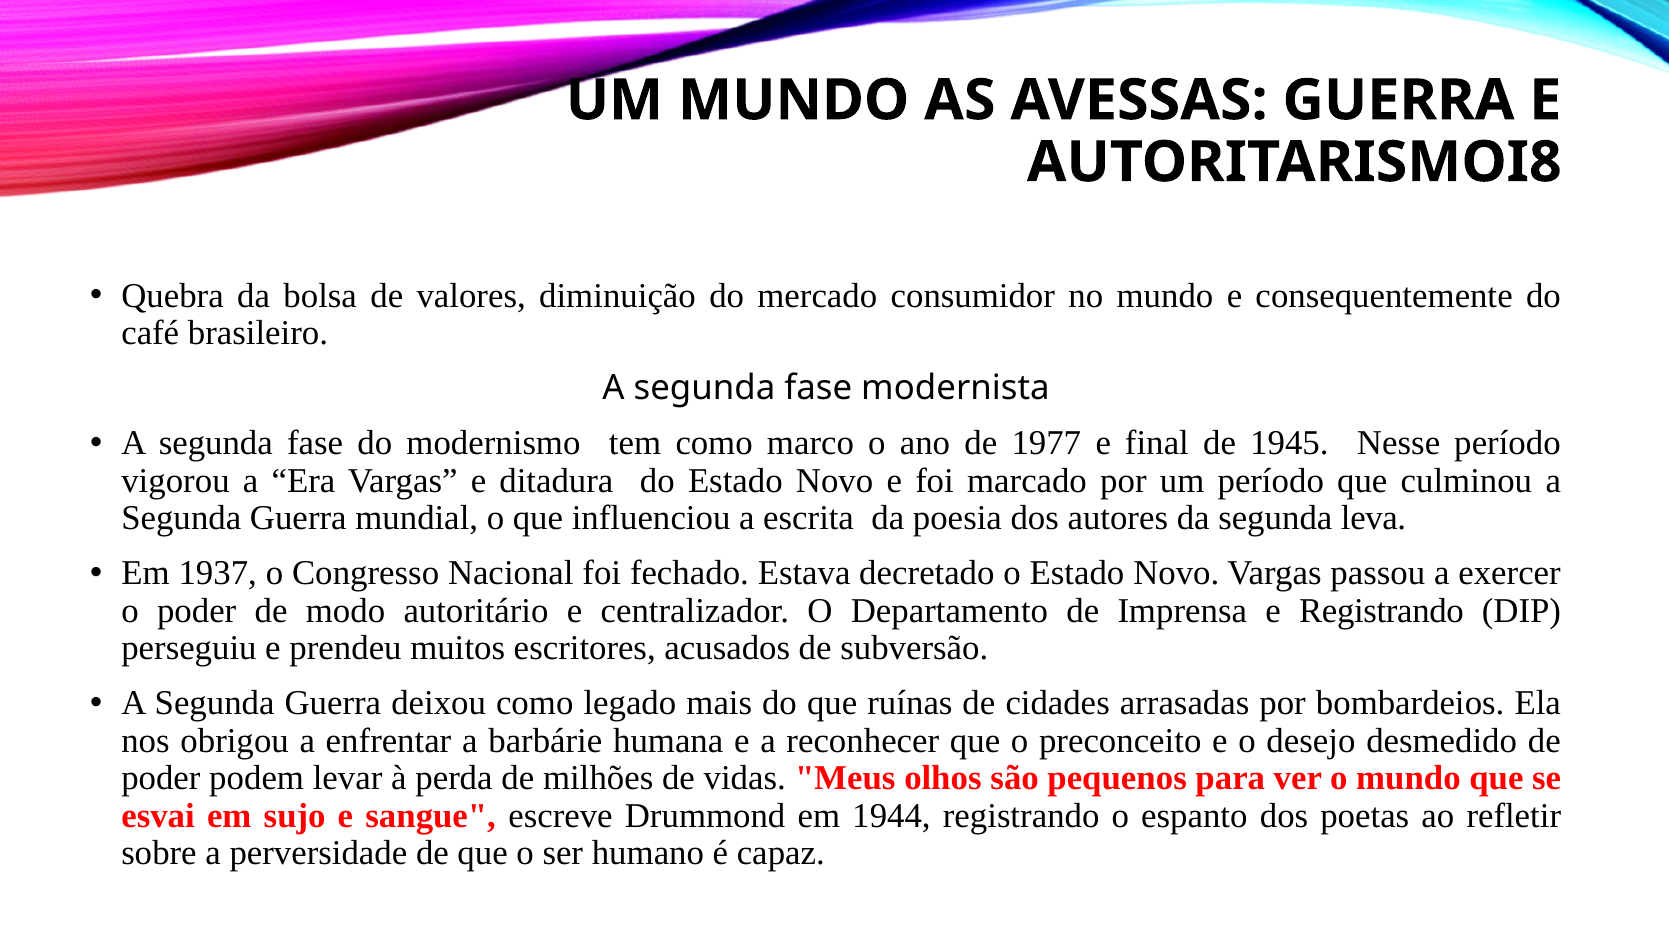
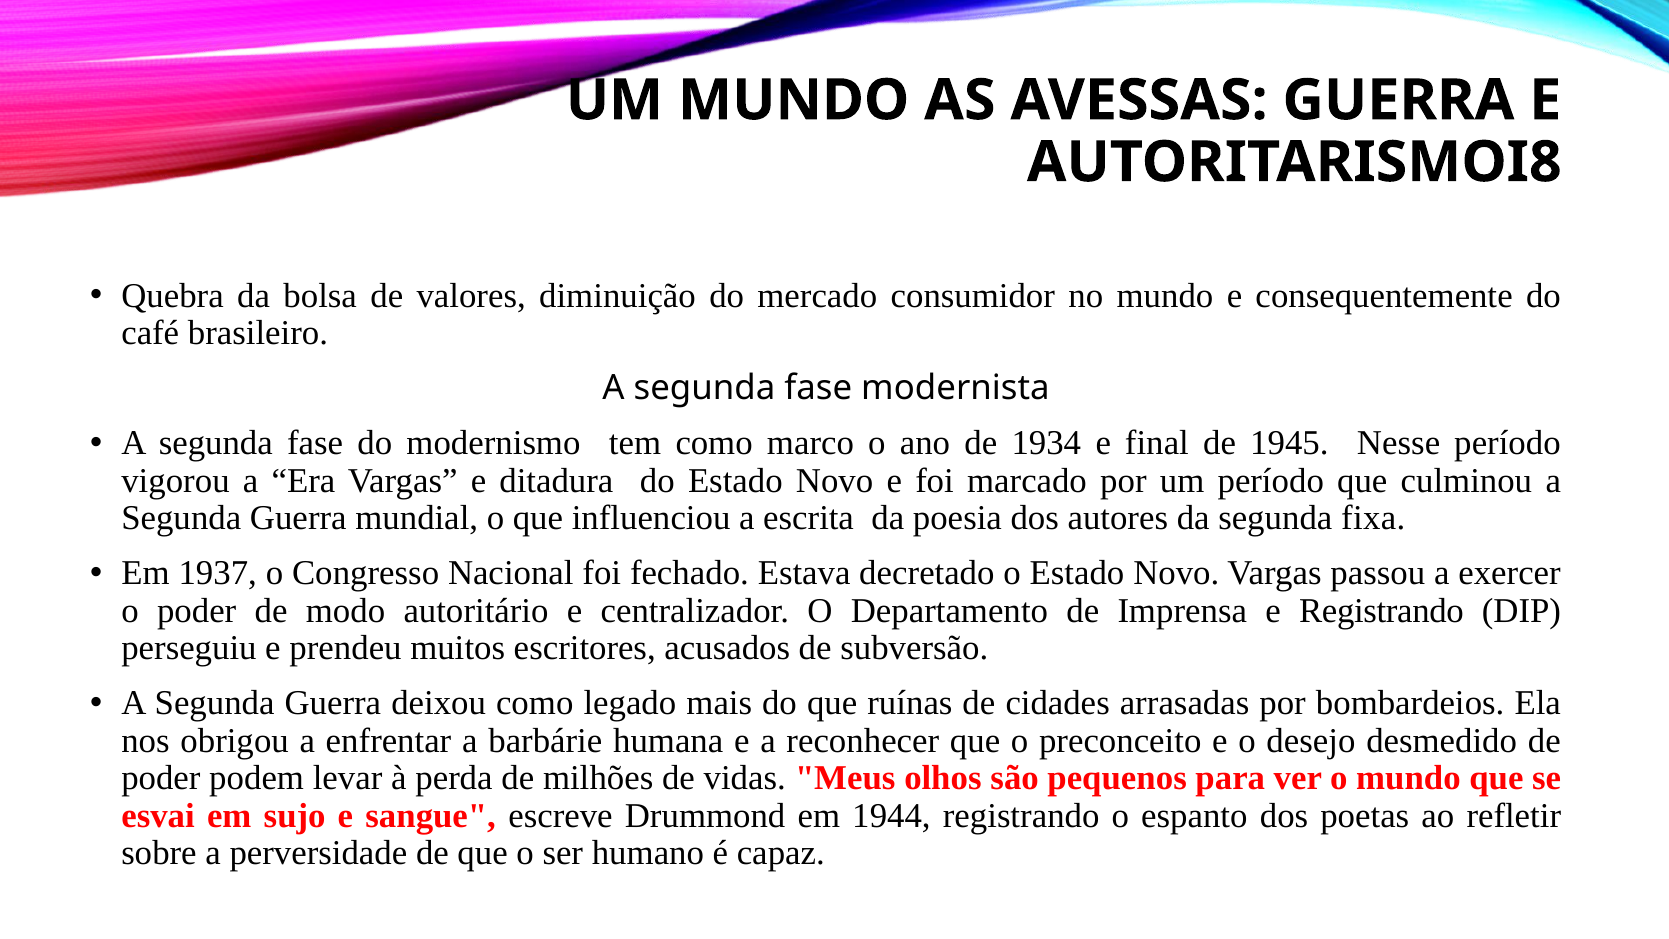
1977: 1977 -> 1934 (1046, 443)
leva: leva -> fixa (1373, 518)
